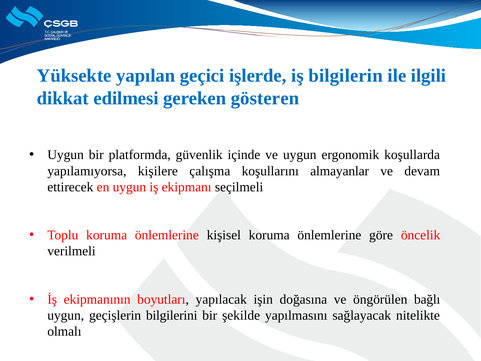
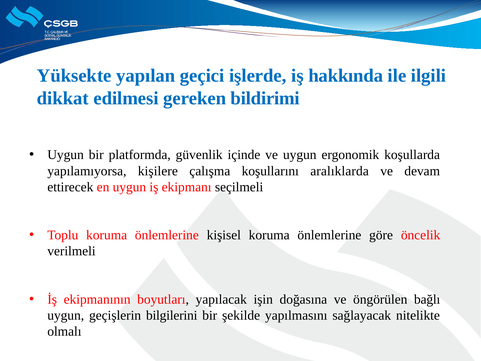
bilgilerin: bilgilerin -> hakkında (346, 76)
gösteren: gösteren -> bildirimi (265, 98)
almayanlar: almayanlar -> aralıklarda (340, 171)
